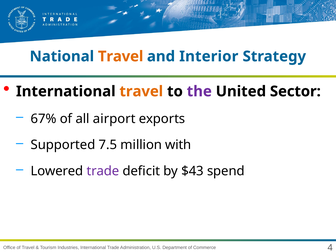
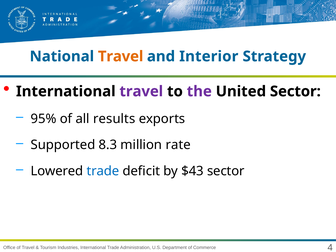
travel colour: orange -> purple (141, 91)
67%: 67% -> 95% (44, 119)
airport: airport -> results (114, 119)
7.5: 7.5 -> 8.3 (108, 145)
with: with -> rate (178, 145)
trade colour: purple -> blue (103, 171)
$43 spend: spend -> sector (226, 171)
